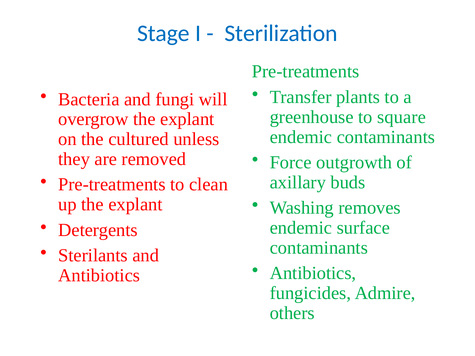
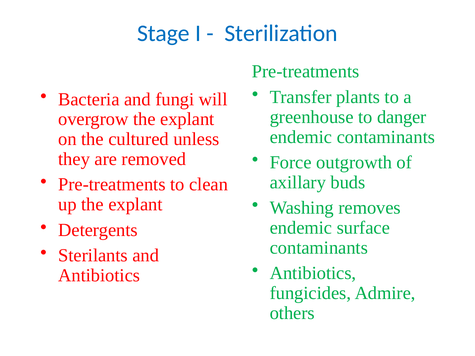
square: square -> danger (402, 117)
